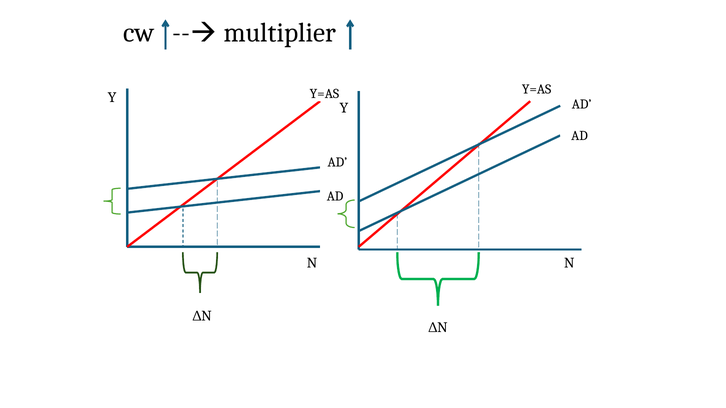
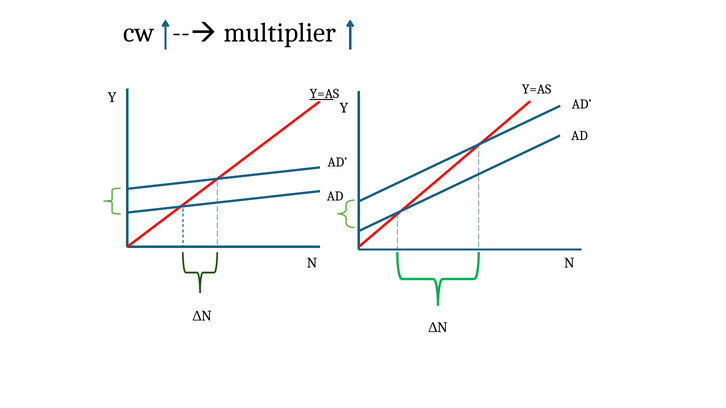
Y=AS underline: none -> present (324, 94)
